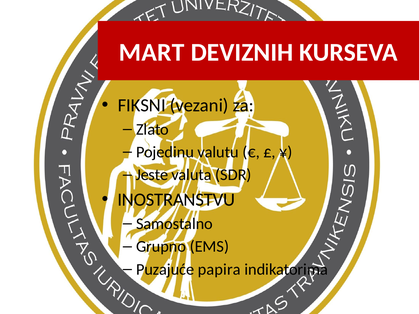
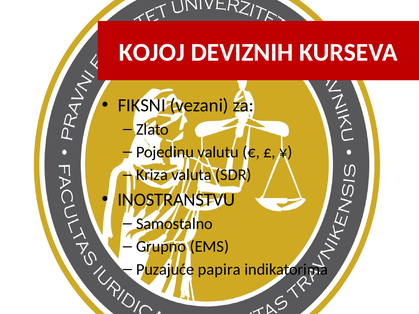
MART: MART -> KOJOJ (152, 52)
Jeste: Jeste -> Kriza (152, 175)
